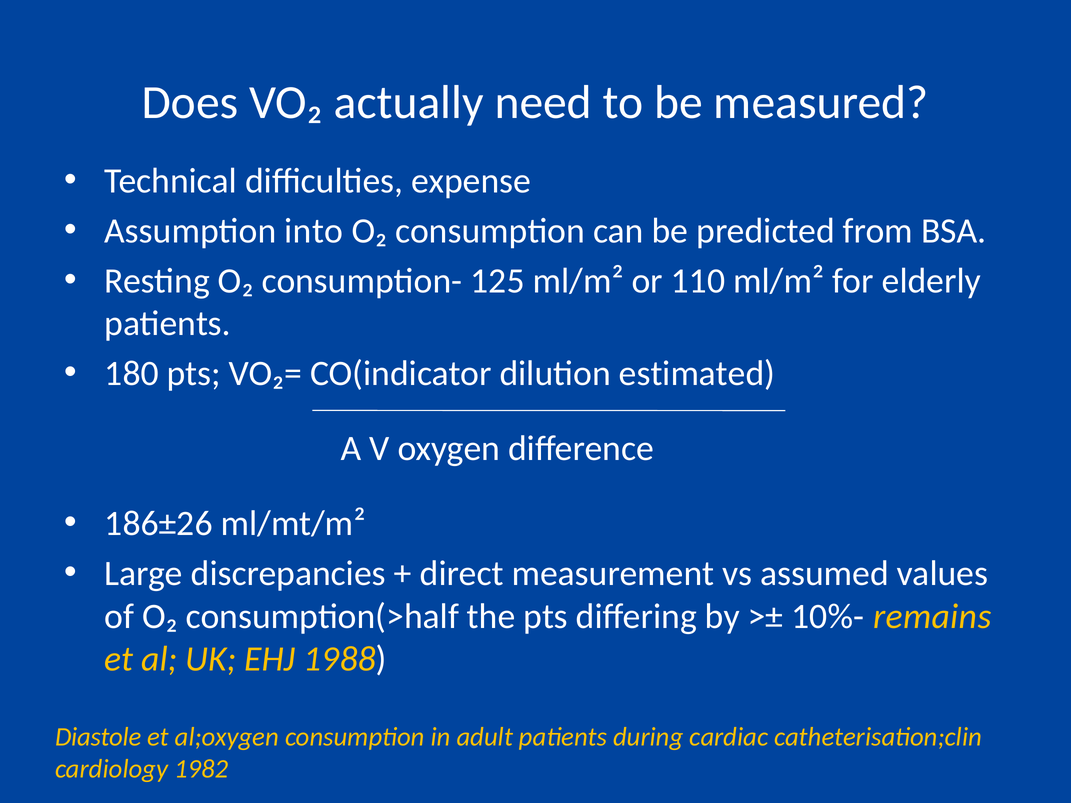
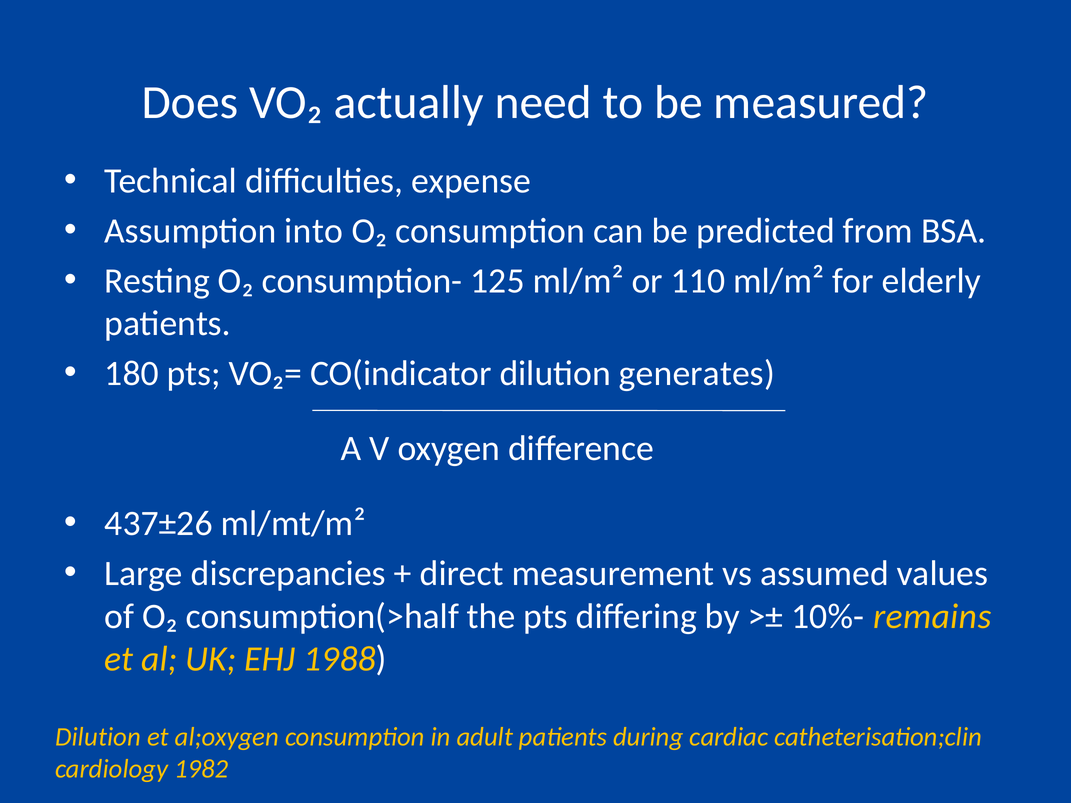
estimated: estimated -> generates (697, 374)
186±26: 186±26 -> 437±26 (159, 524)
Diastole: Diastole -> Dilution (98, 737)
